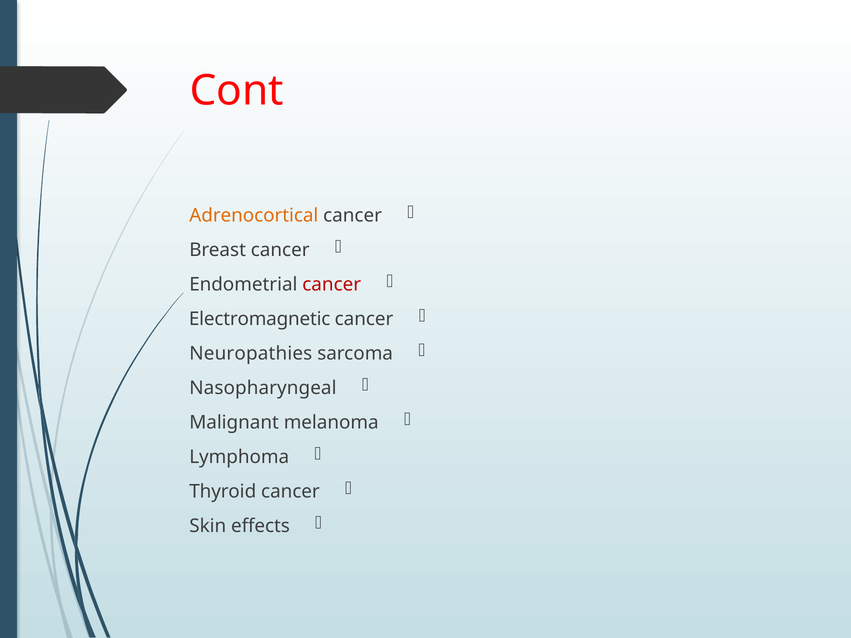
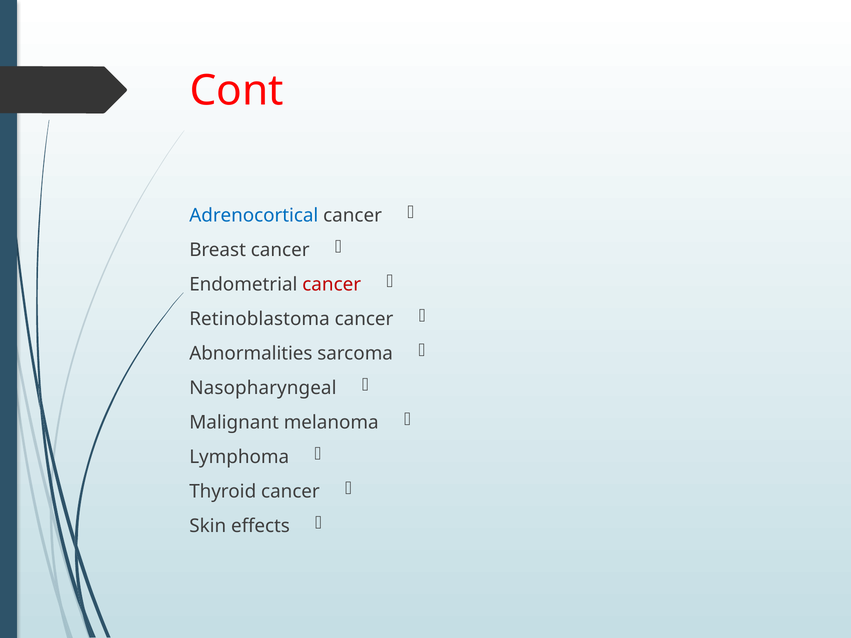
Adrenocortical colour: orange -> blue (254, 215)
Electromagnetic: Electromagnetic -> Retinoblastoma (260, 319)
Neuropathies: Neuropathies -> Abnormalities (251, 354)
